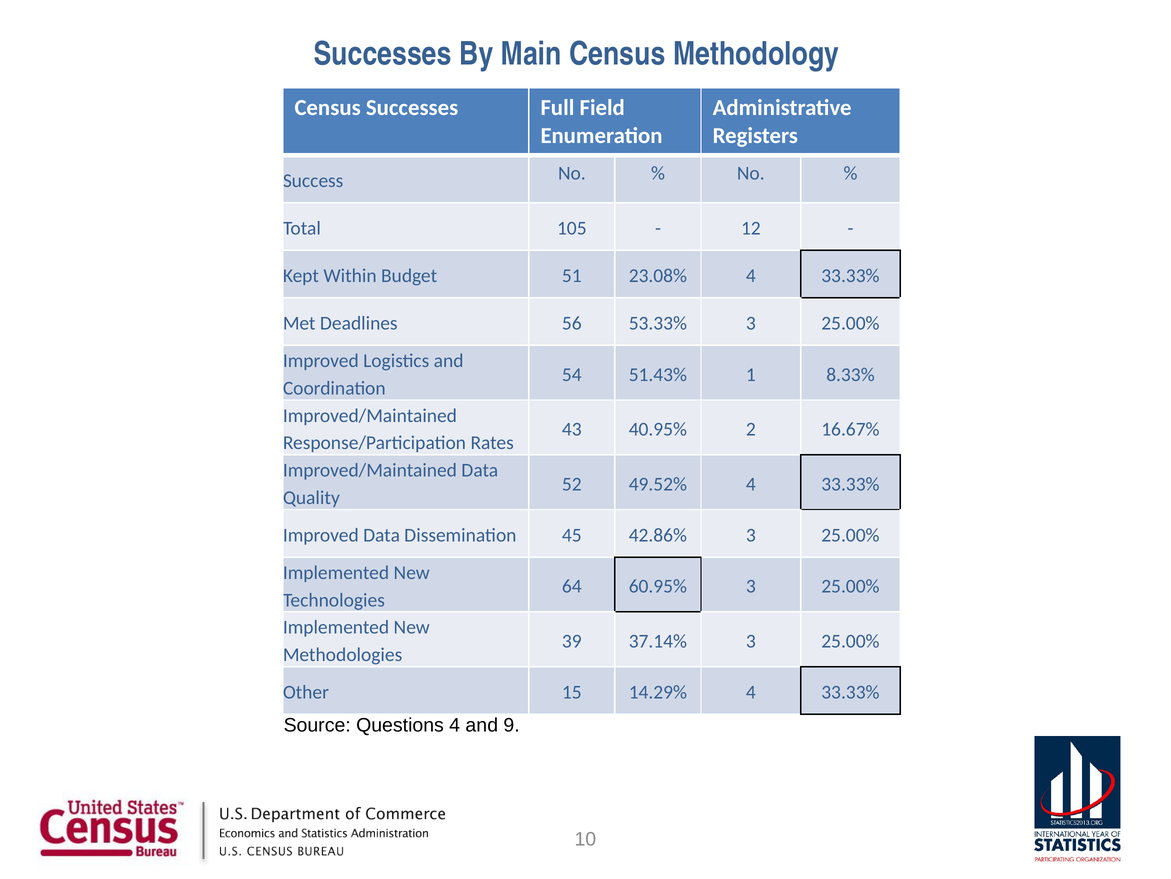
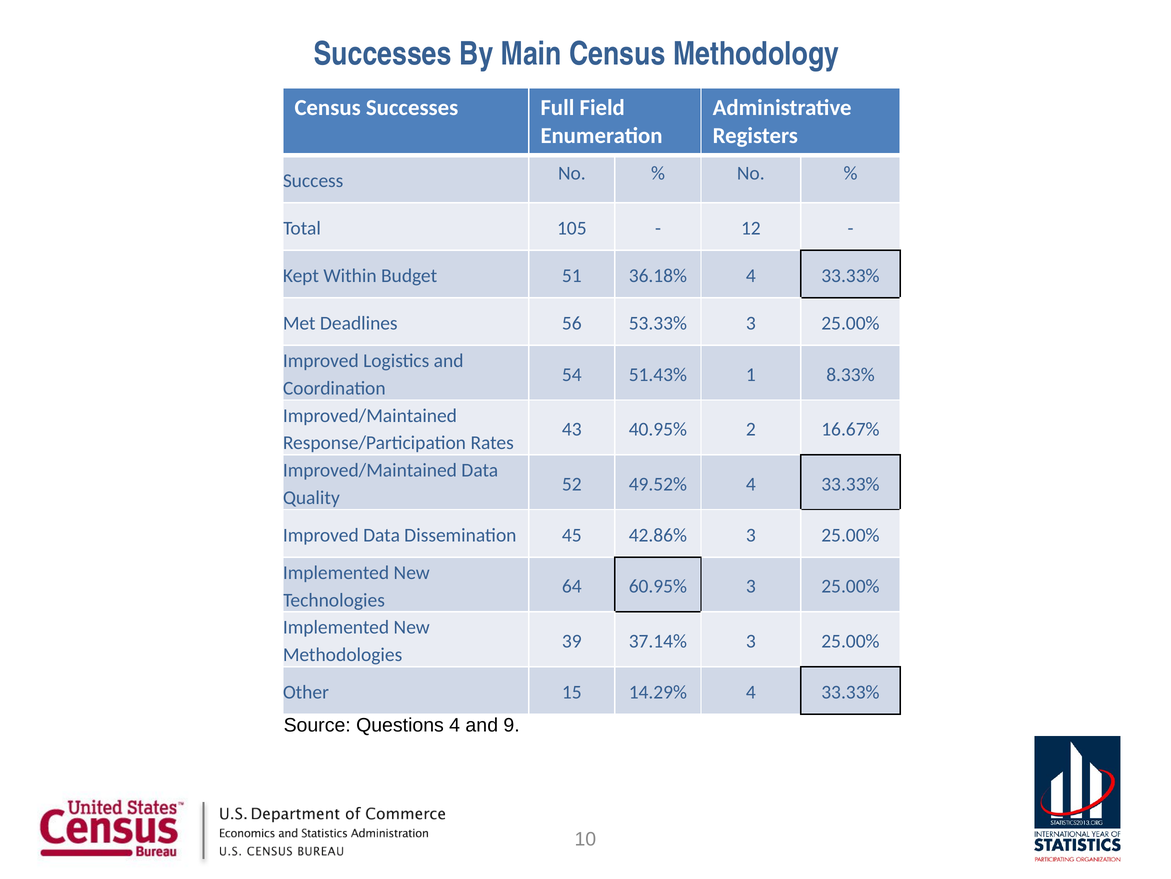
23.08%: 23.08% -> 36.18% (658, 276)
